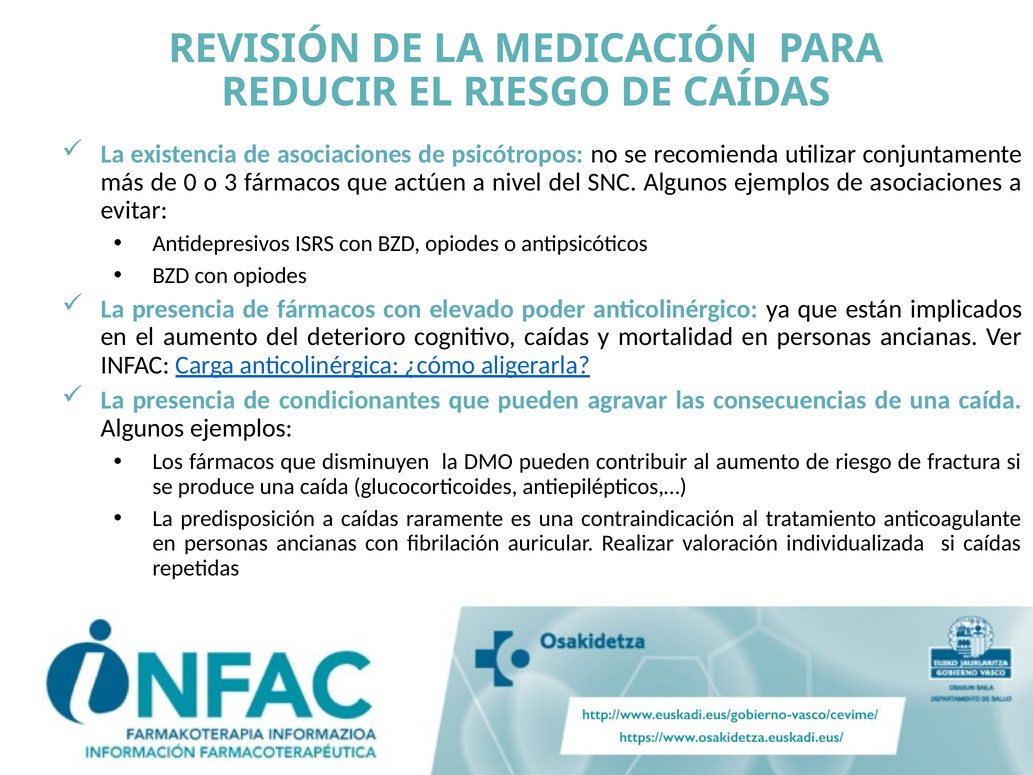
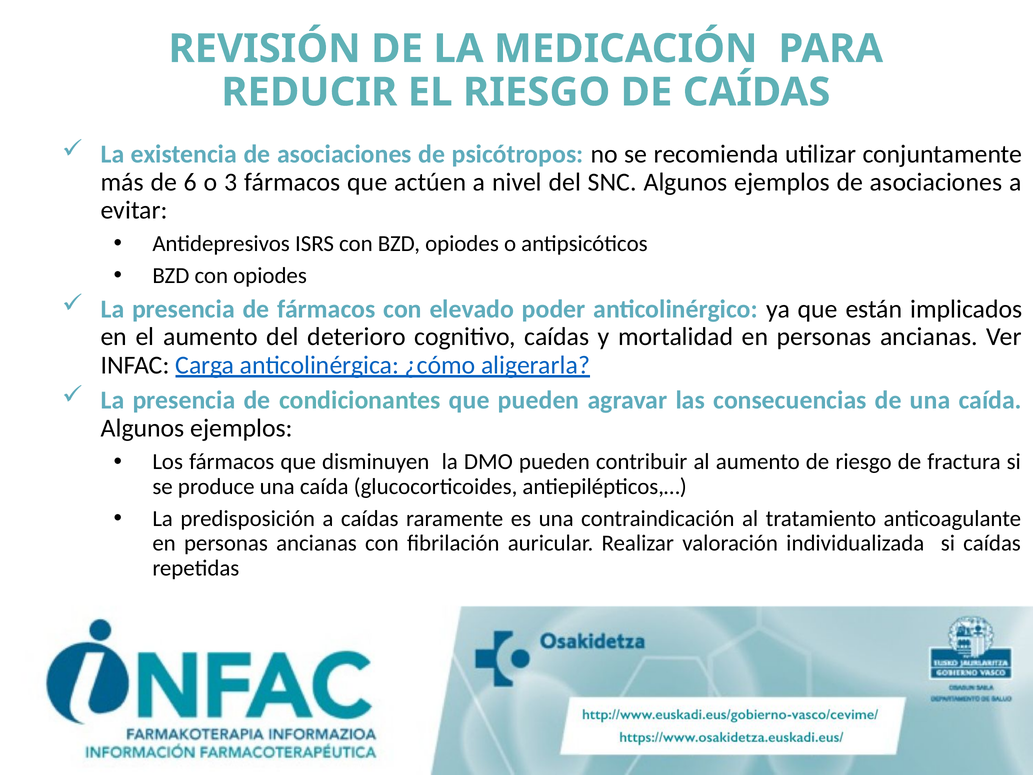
0: 0 -> 6 (190, 182)
